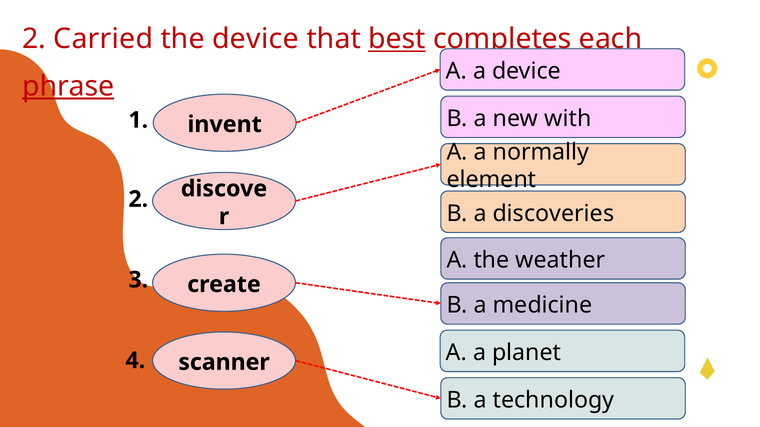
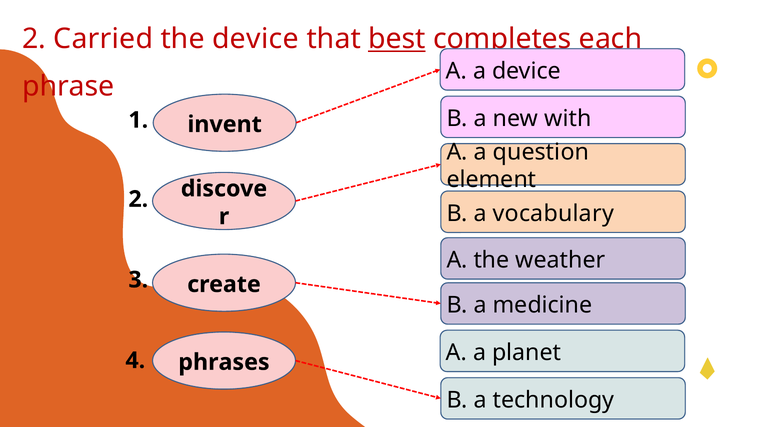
phrase underline: present -> none (68, 86)
normally: normally -> question (541, 152)
discoveries: discoveries -> vocabulary (553, 214)
scanner: scanner -> phrases (224, 363)
